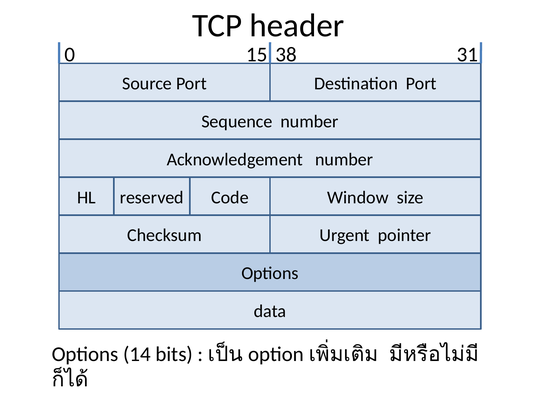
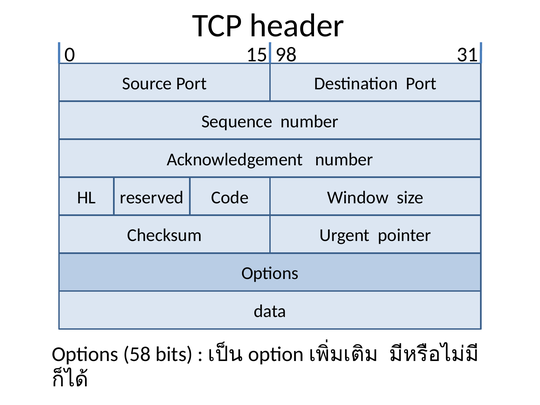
38: 38 -> 98 (286, 55)
14: 14 -> 58 (137, 354)
